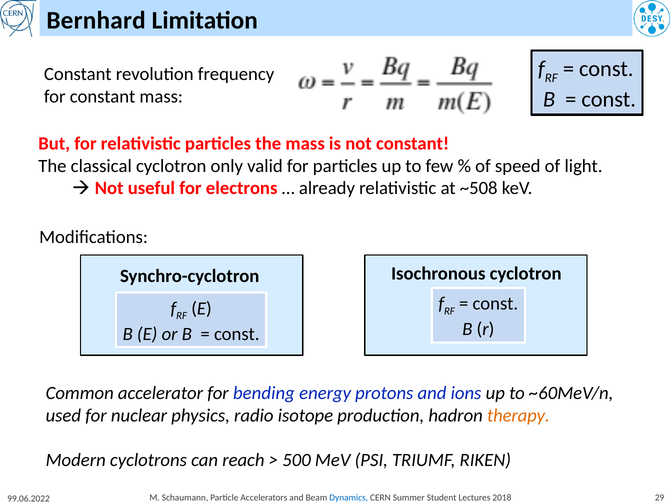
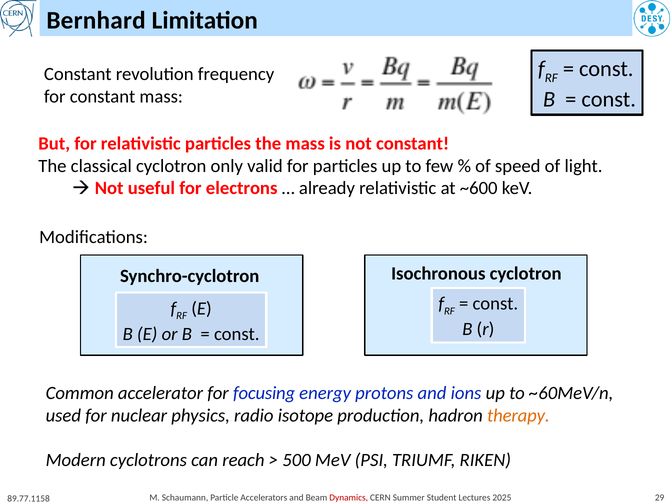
~508: ~508 -> ~600 (479, 188)
bending: bending -> focusing (264, 393)
Dynamics colour: blue -> red (349, 498)
2018: 2018 -> 2025 (502, 498)
99.06.2022: 99.06.2022 -> 89.77.1158 (29, 499)
